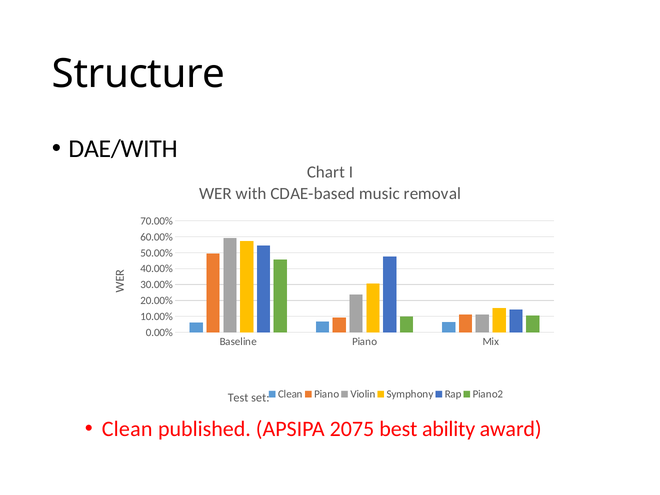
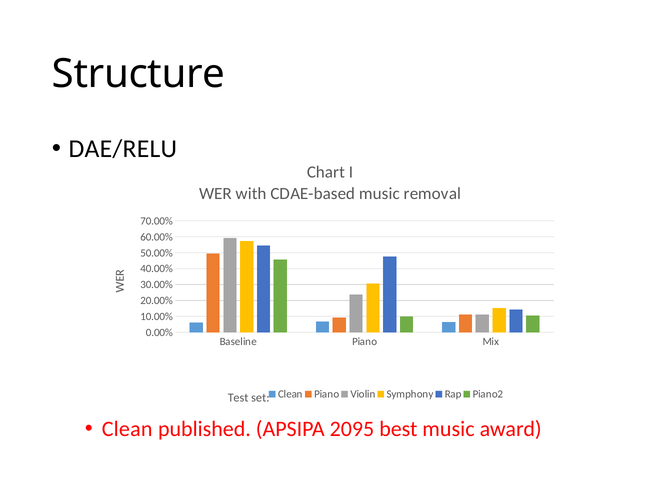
DAE/WITH: DAE/WITH -> DAE/RELU (123, 149)
2075: 2075 -> 2095 (352, 429)
best ability: ability -> music (448, 429)
